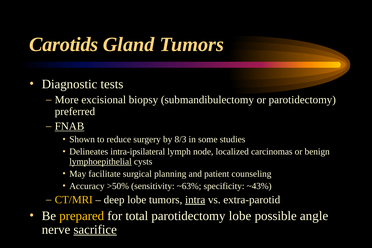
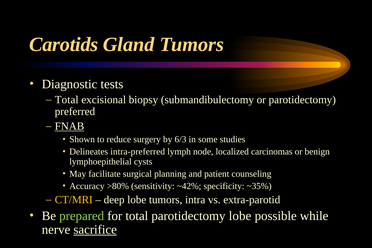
More: More -> Total (67, 100)
8/3: 8/3 -> 6/3 (180, 139)
intra-ipsilateral: intra-ipsilateral -> intra-preferred (138, 152)
lymphoepithelial underline: present -> none (100, 162)
>50%: >50% -> >80% (118, 186)
~63%: ~63% -> ~42% (189, 186)
~43%: ~43% -> ~35% (259, 186)
intra underline: present -> none (195, 200)
prepared colour: yellow -> light green (82, 216)
angle: angle -> while (314, 216)
